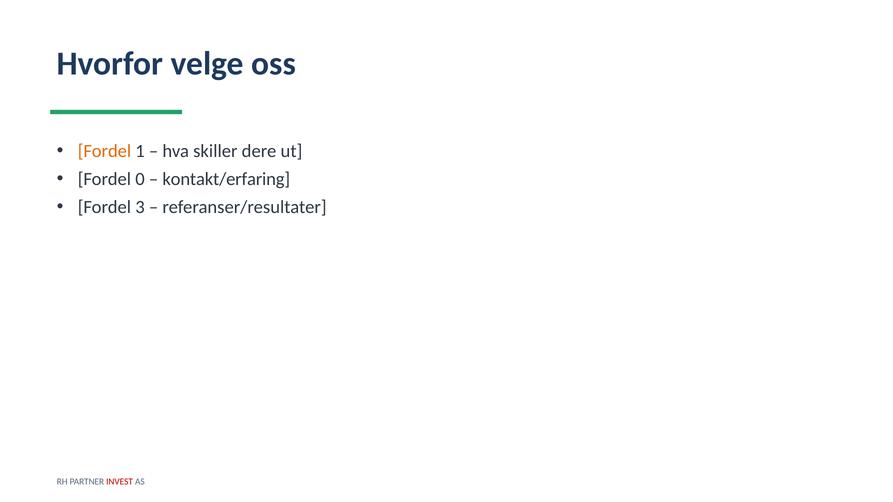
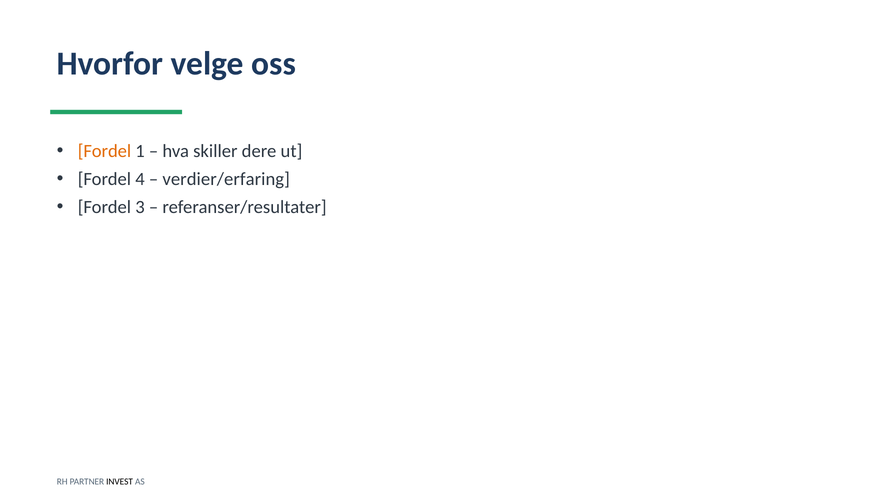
0: 0 -> 4 (140, 179)
kontakt/erfaring: kontakt/erfaring -> verdier/erfaring (226, 179)
INVEST colour: red -> black (120, 482)
